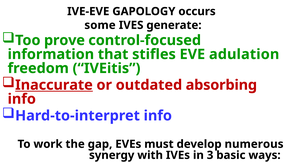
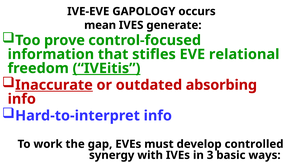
some: some -> mean (100, 25)
adulation: adulation -> relational (244, 54)
IVEitis underline: none -> present (107, 69)
numerous: numerous -> controlled (254, 145)
